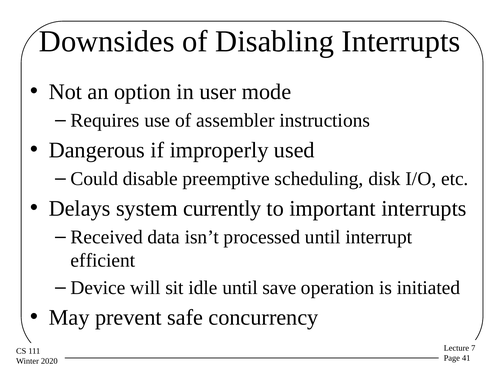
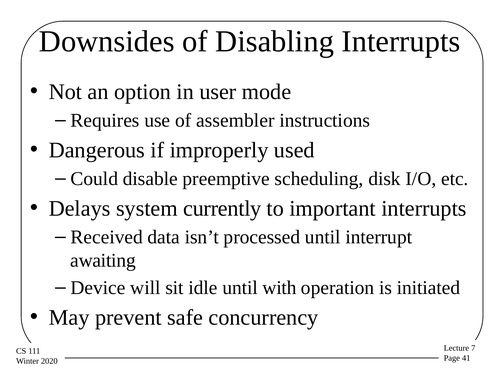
efficient: efficient -> awaiting (103, 260)
save: save -> with (280, 288)
